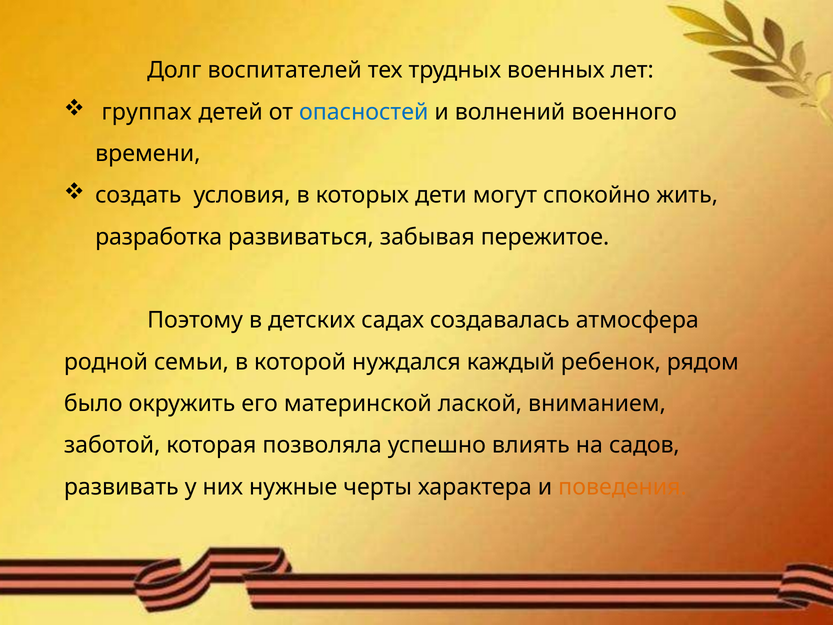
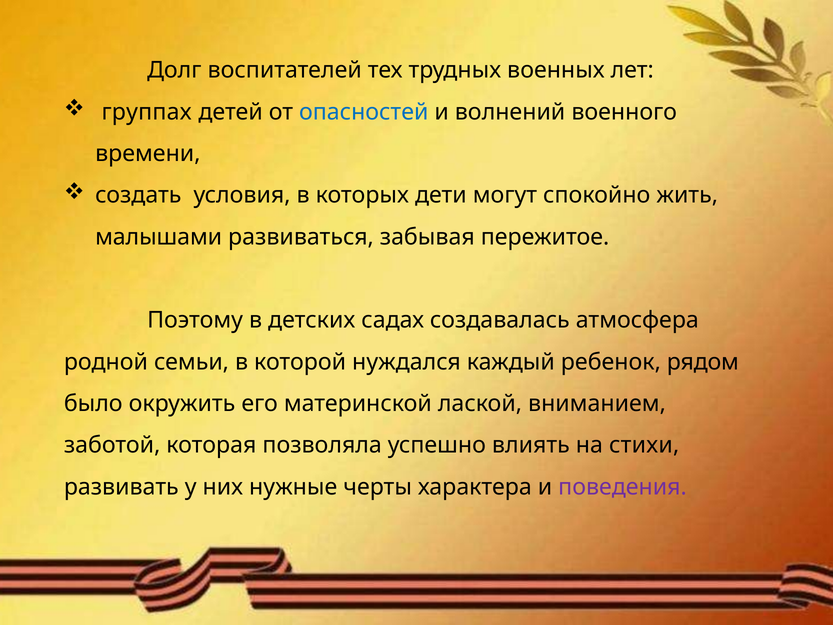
разработка: разработка -> малышами (159, 237)
садов: садов -> стихи (644, 445)
поведения colour: orange -> purple (622, 487)
